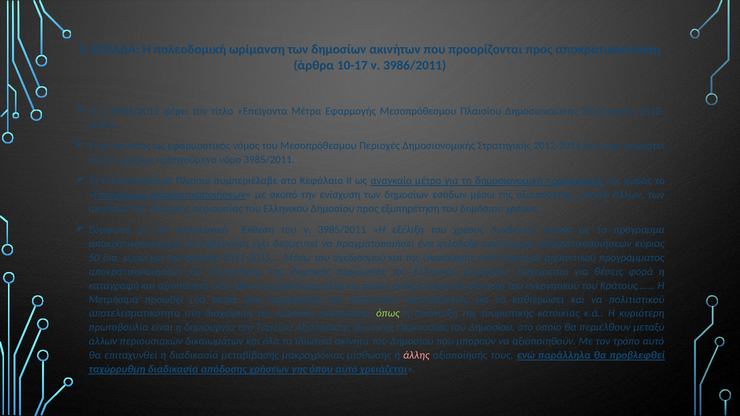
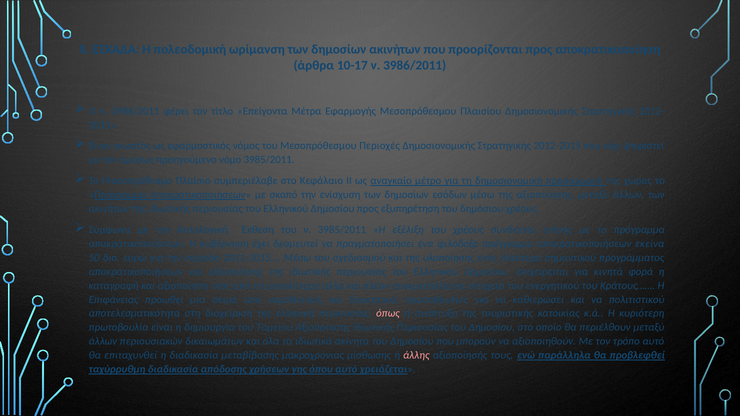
κύριας: κύριας -> εκείνα (650, 244)
θέσεις: θέσεις -> κινητά (608, 272)
Μετρήσιμα: Μετρήσιμα -> Επιφάνειας (114, 300)
όπως colour: light green -> pink (388, 314)
